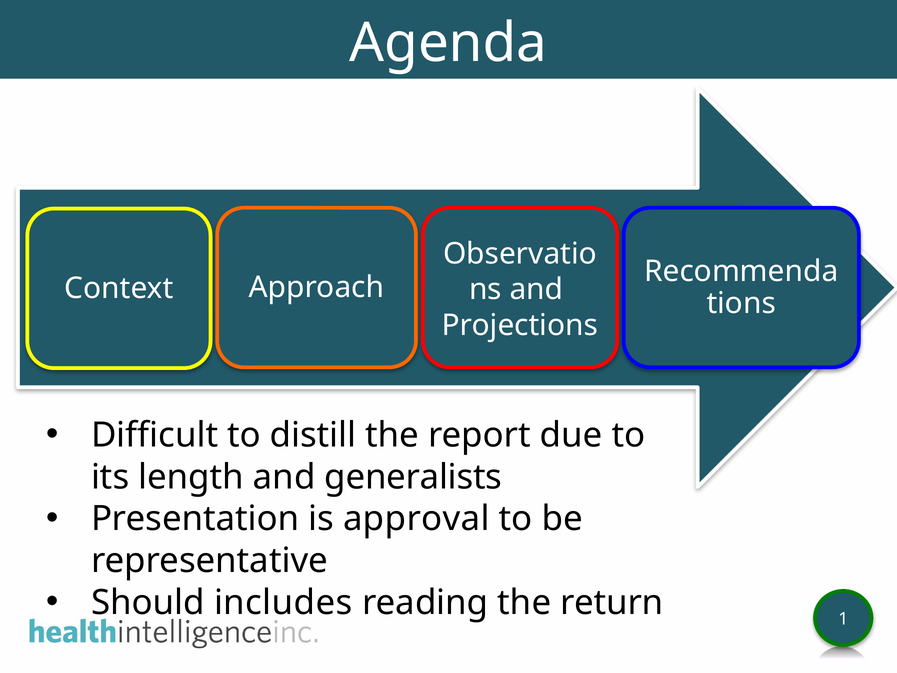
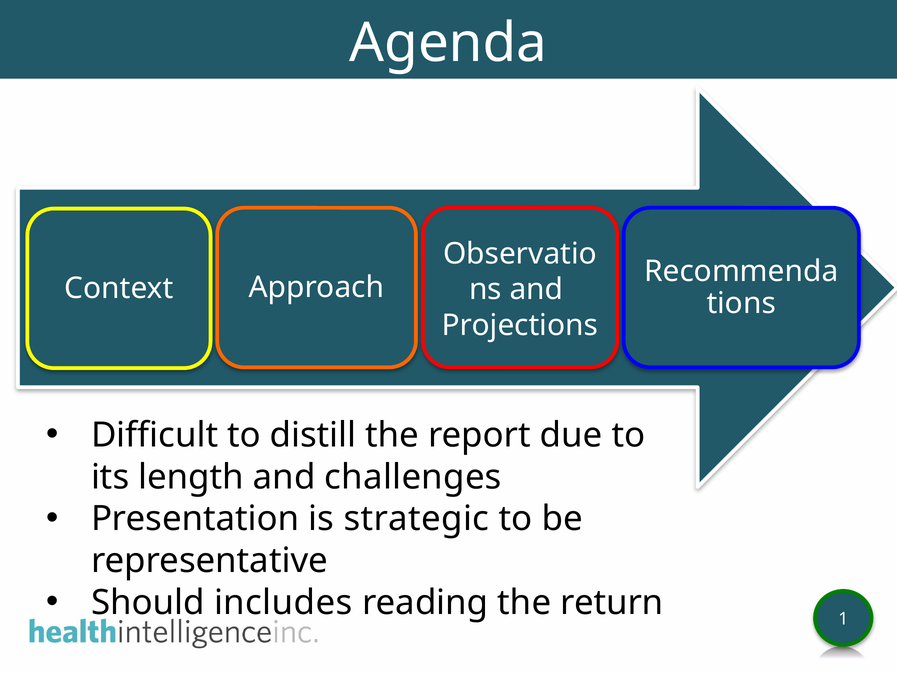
generalists: generalists -> challenges (413, 477)
approval: approval -> strategic (416, 519)
